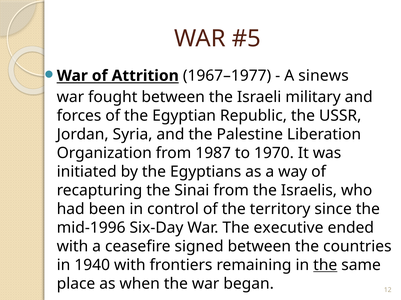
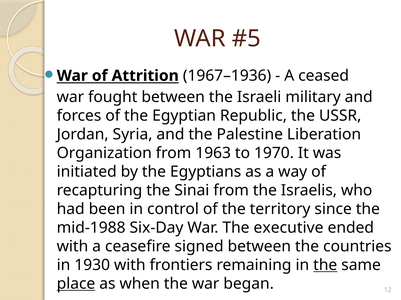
1967–1977: 1967–1977 -> 1967–1936 (227, 76)
sinews: sinews -> ceased (324, 76)
1987: 1987 -> 1963 (213, 153)
mid-1996: mid-1996 -> mid-1988 (91, 228)
1940: 1940 -> 1930 (92, 266)
place underline: none -> present (76, 284)
